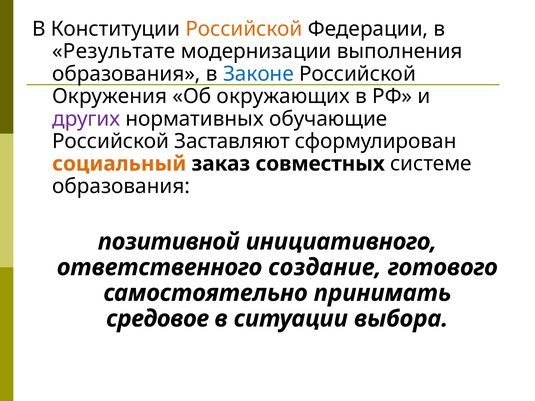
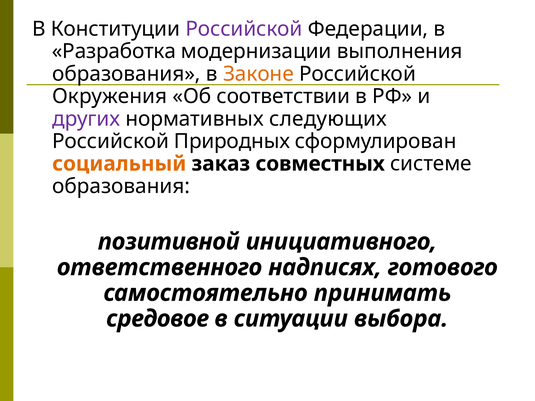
Российской colour: orange -> purple (244, 29)
Результате: Результате -> Разработка (114, 51)
Законе colour: blue -> orange (258, 74)
окружающих: окружающих -> соответствии (283, 96)
обучающие: обучающие -> следующих (328, 119)
Заставляют: Заставляют -> Природных (232, 141)
создание: создание -> надписях (325, 268)
